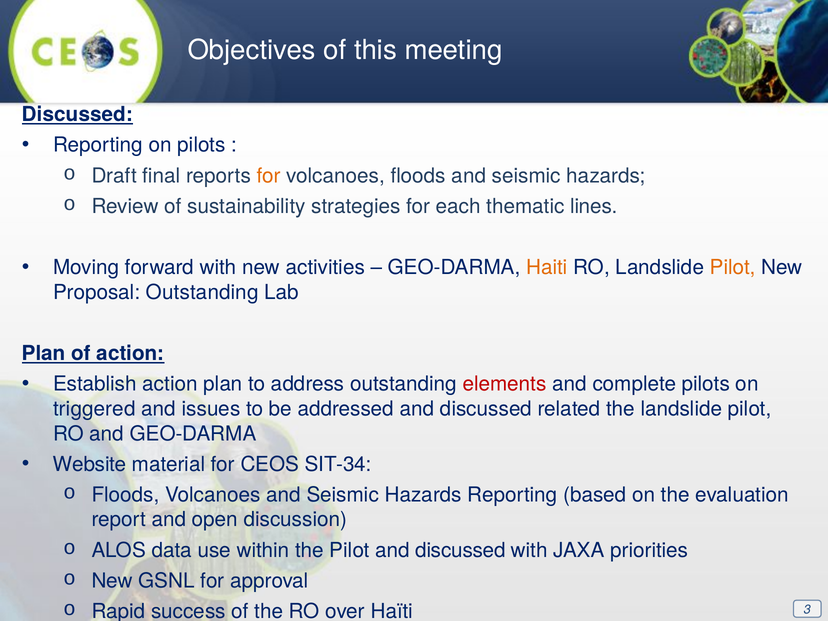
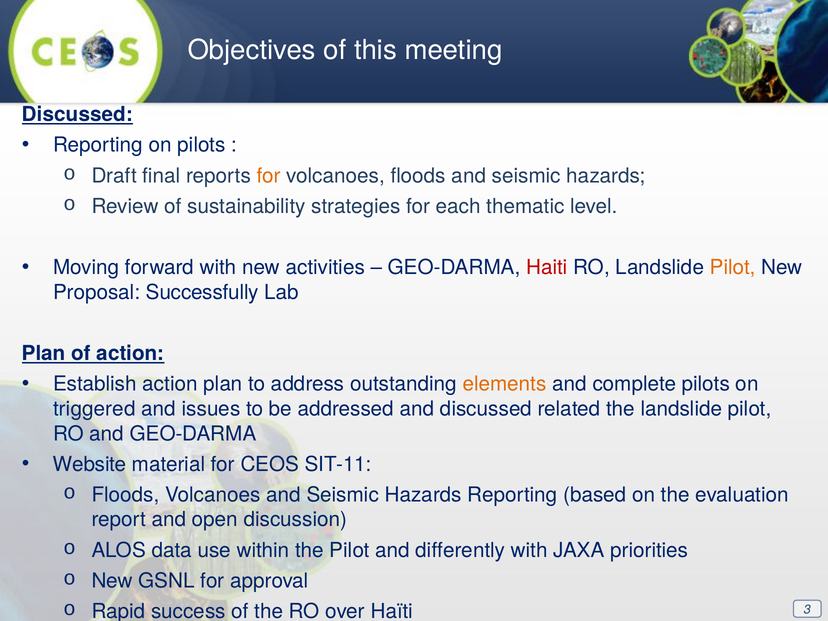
lines: lines -> level (594, 206)
Haiti colour: orange -> red (547, 267)
Proposal Outstanding: Outstanding -> Successfully (202, 292)
elements colour: red -> orange (505, 384)
SIT-34: SIT-34 -> SIT-11 (338, 464)
Pilot and discussed: discussed -> differently (460, 550)
